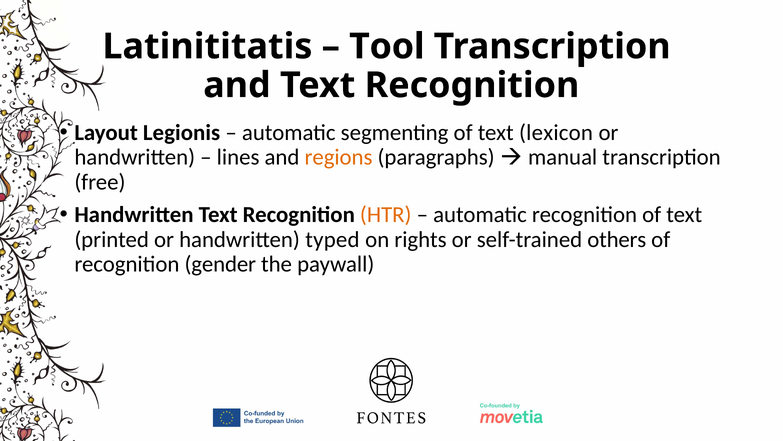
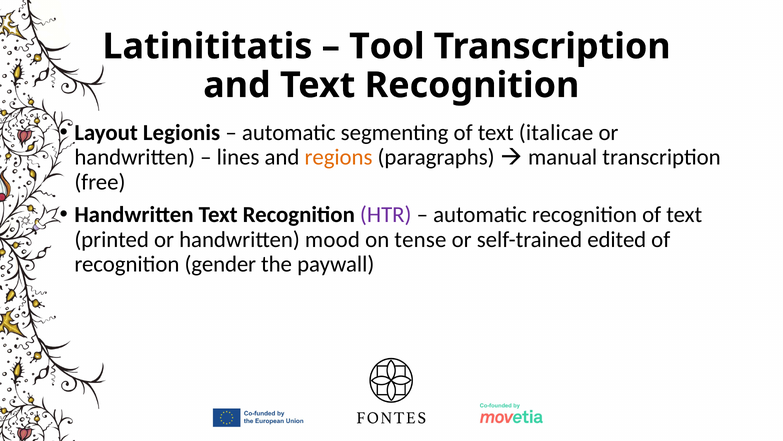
lexicon: lexicon -> italicae (556, 132)
HTR colour: orange -> purple (386, 215)
typed: typed -> mood (332, 239)
rights: rights -> tense (420, 239)
others: others -> edited (617, 239)
